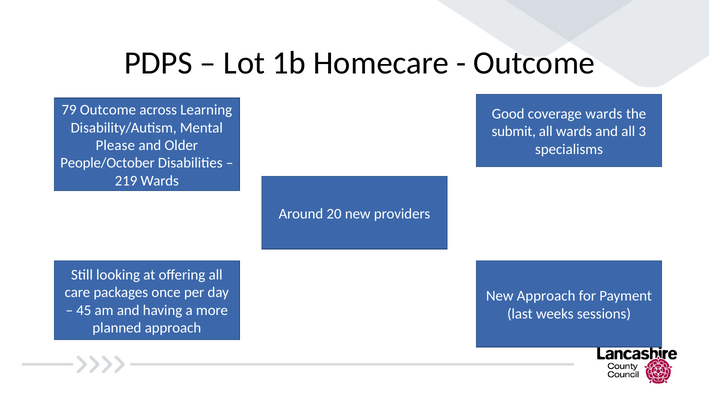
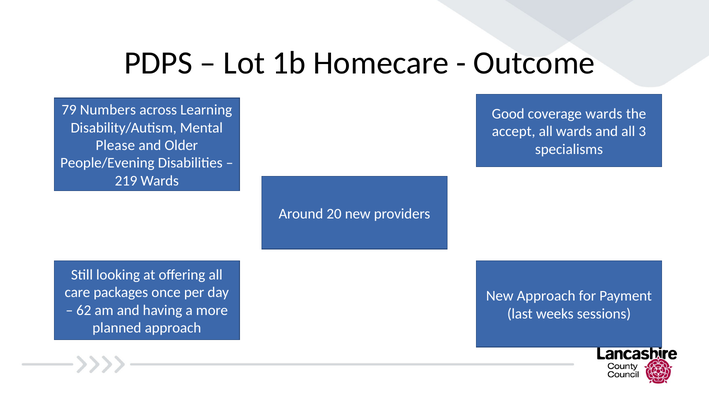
79 Outcome: Outcome -> Numbers (108, 110)
submit: submit -> accept (514, 131)
People/October: People/October -> People/Evening (107, 163)
45: 45 -> 62 (84, 310)
